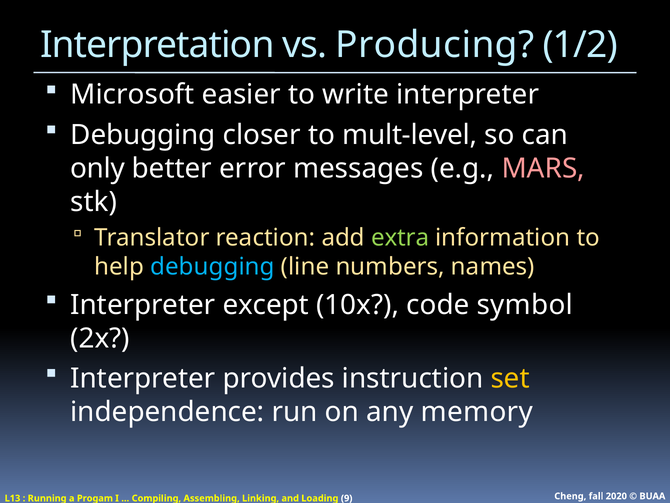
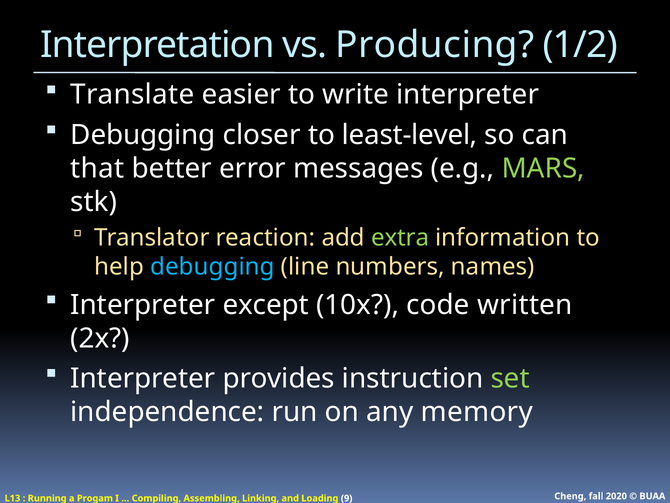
Microsoft: Microsoft -> Translate (132, 95)
mult-level: mult-level -> least-level (410, 135)
only: only -> that (97, 168)
MARS colour: pink -> light green (543, 168)
symbol: symbol -> written (525, 305)
set colour: yellow -> light green (510, 378)
